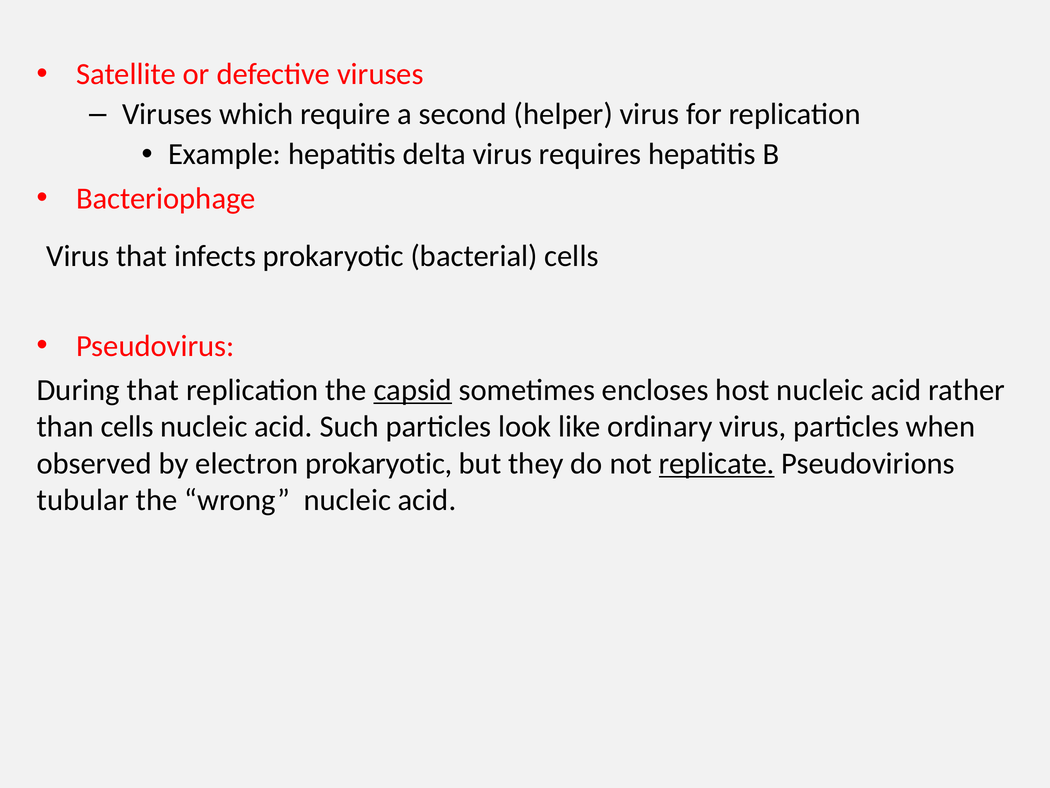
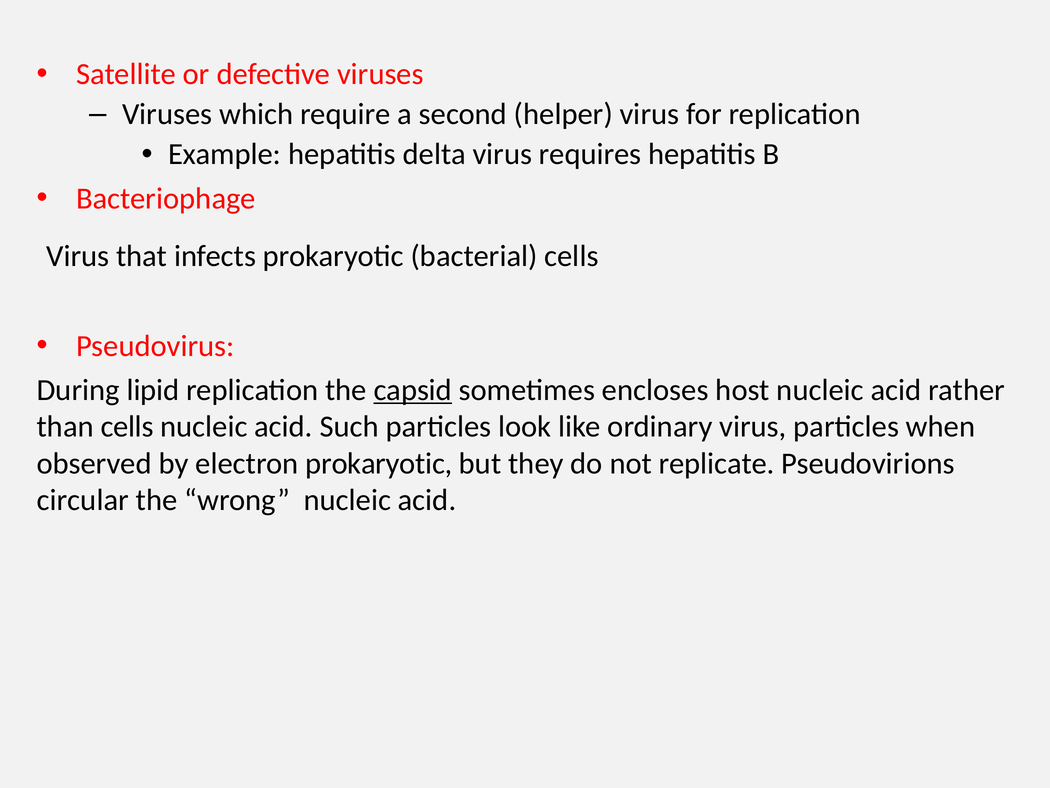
During that: that -> lipid (153, 390)
replicate underline: present -> none (717, 463)
tubular: tubular -> circular (83, 500)
